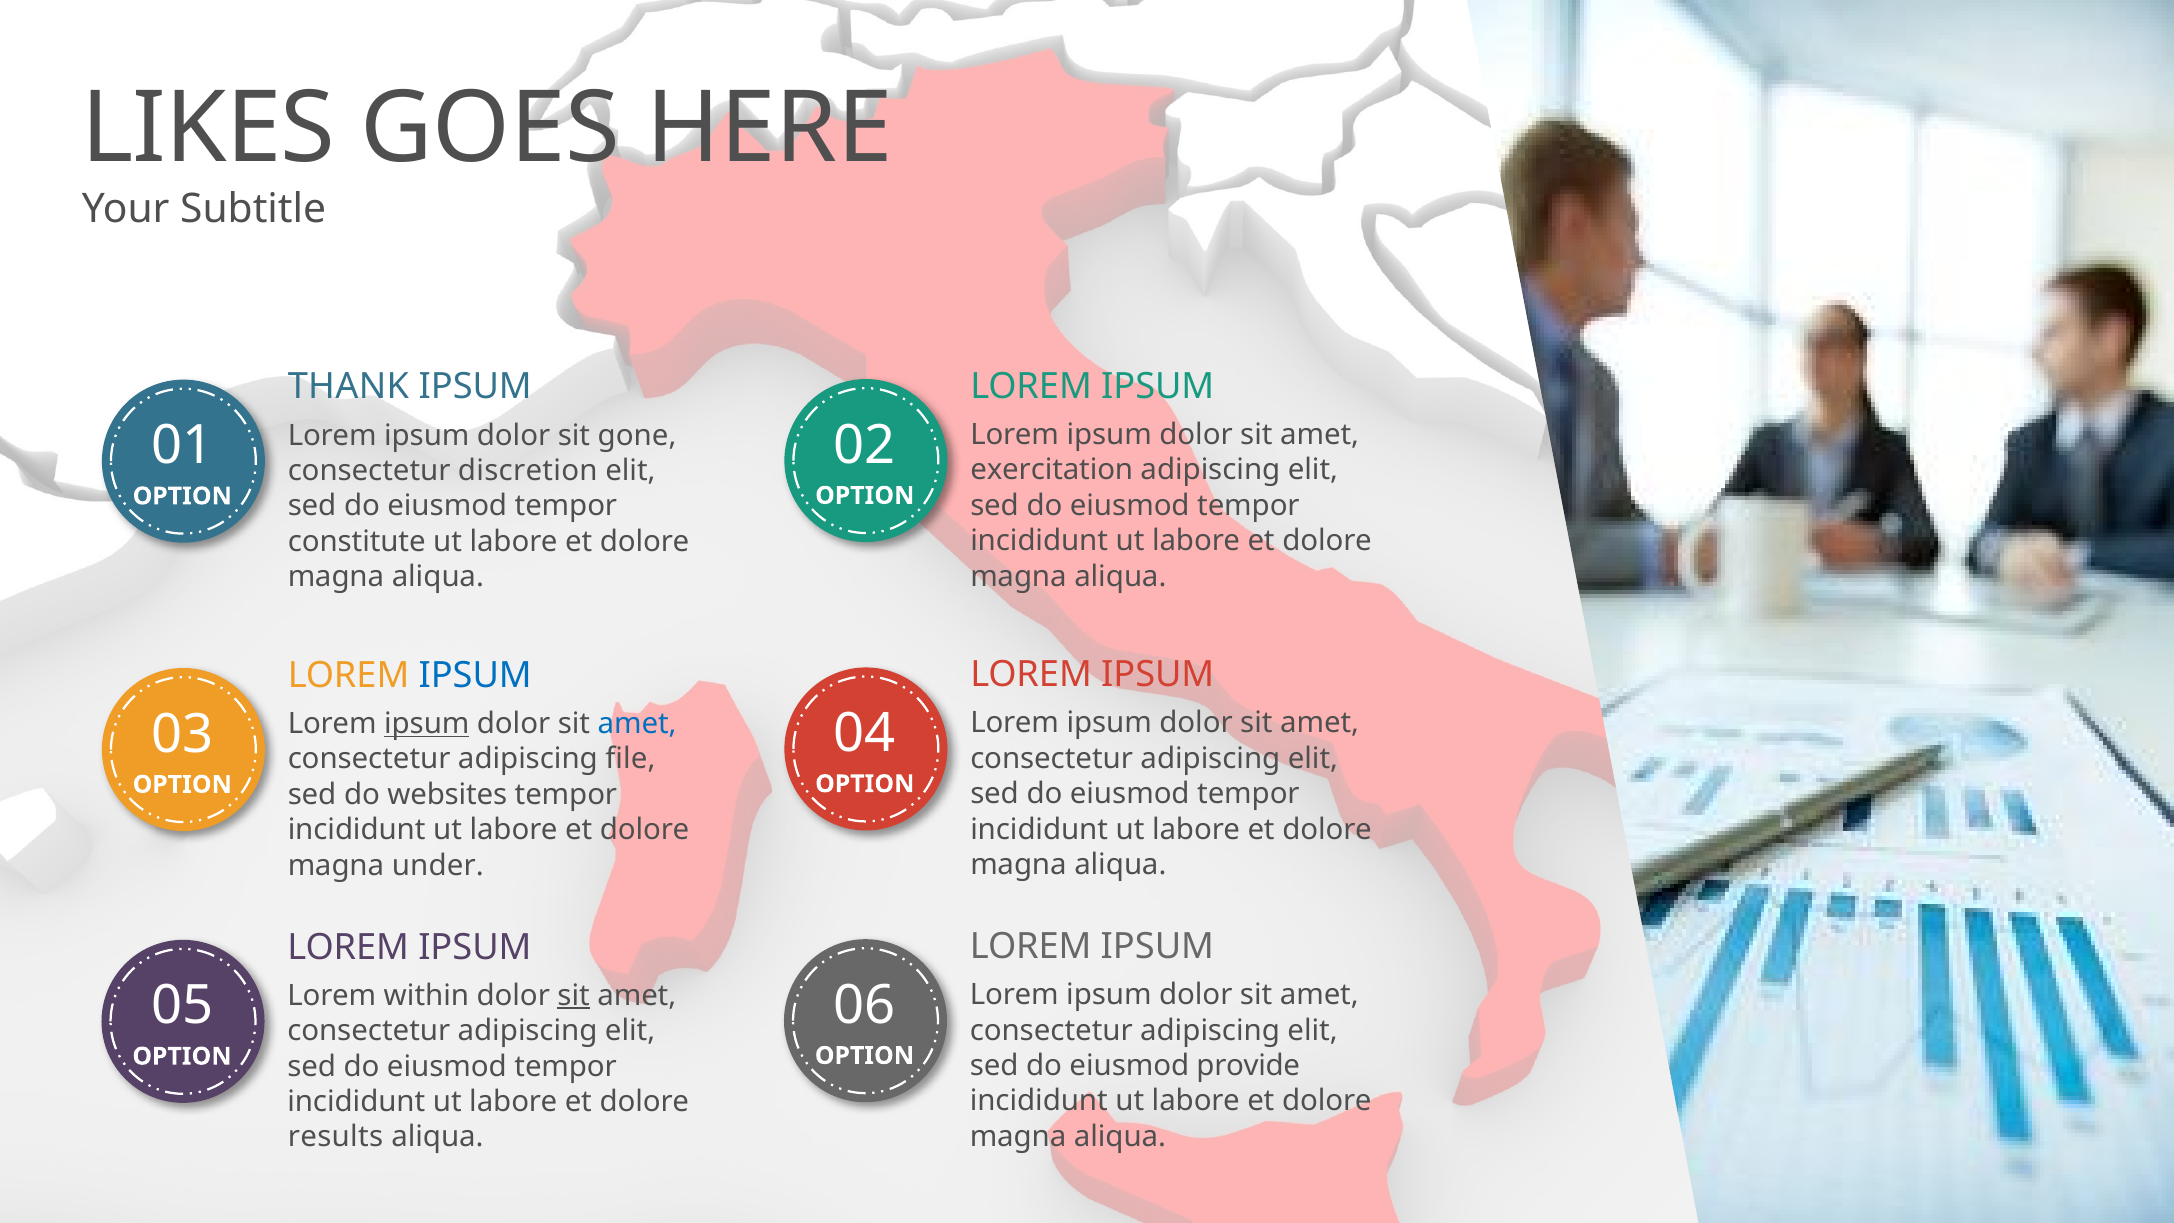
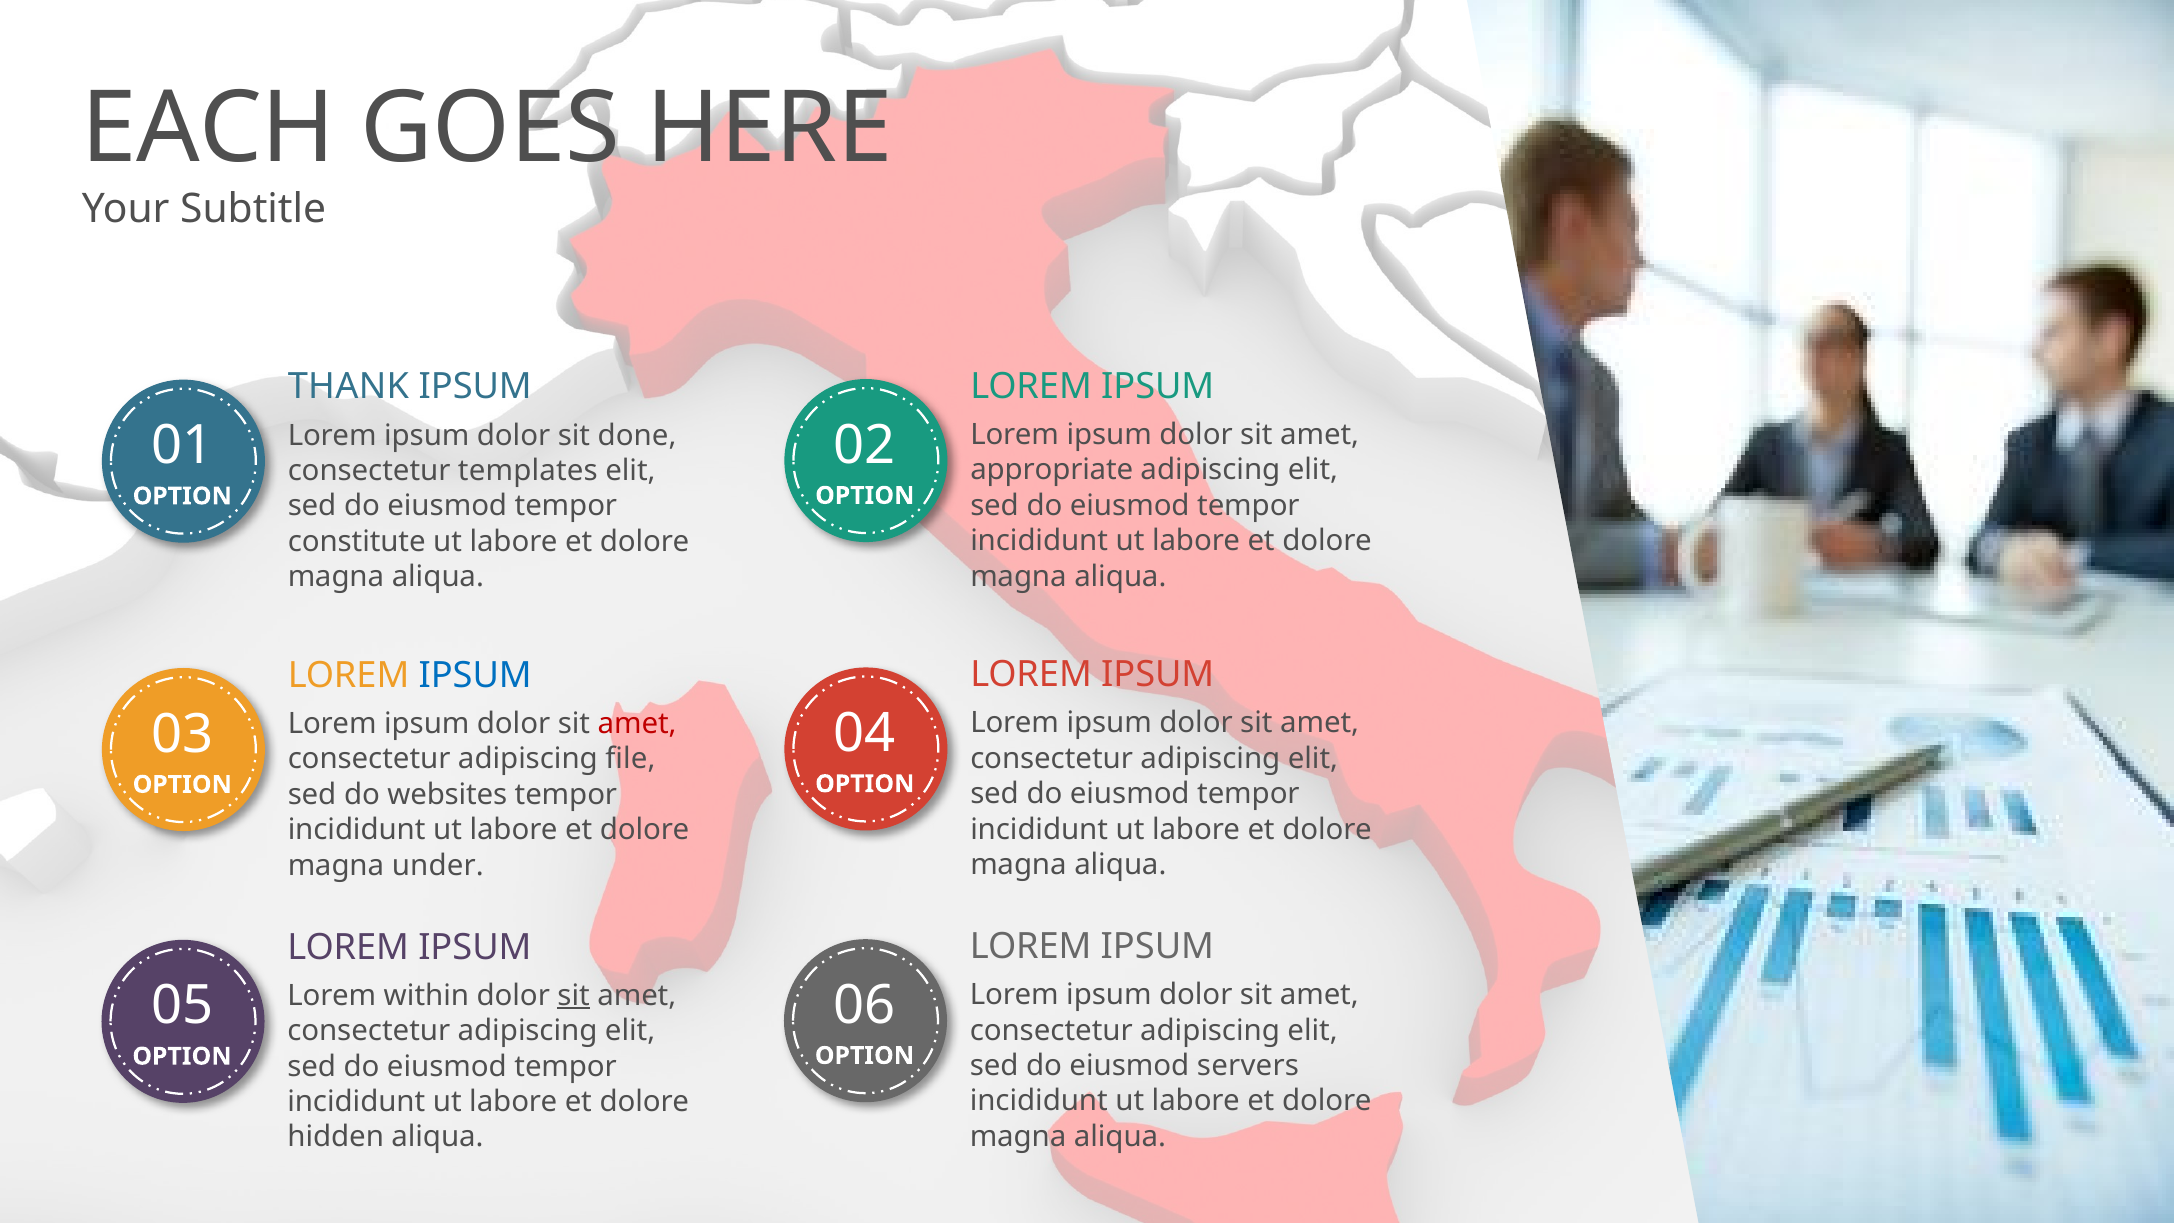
LIKES: LIKES -> EACH (208, 129)
gone: gone -> done (637, 435)
exercitation: exercitation -> appropriate (1052, 470)
discretion: discretion -> templates (528, 471)
ipsum underline: present -> none (427, 724)
amet colour: blue -> red (637, 724)
provide: provide -> servers (1248, 1066)
results: results -> hidden (336, 1137)
